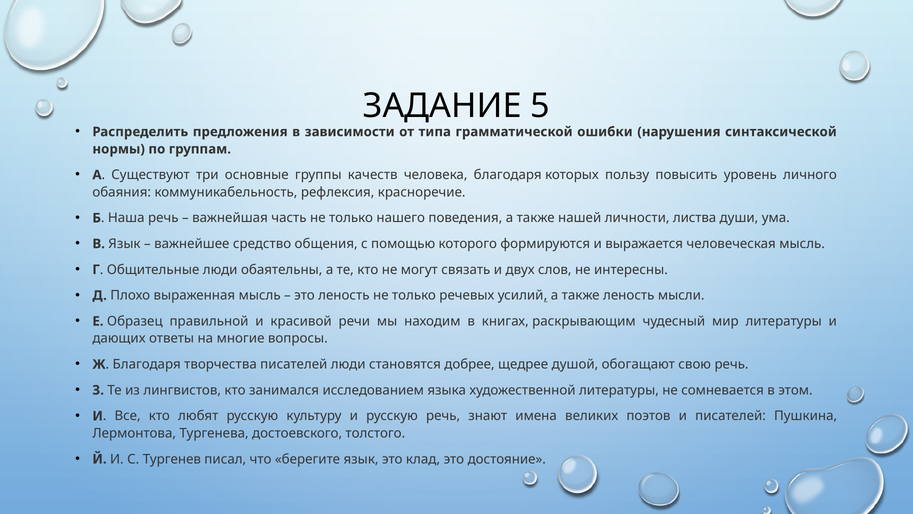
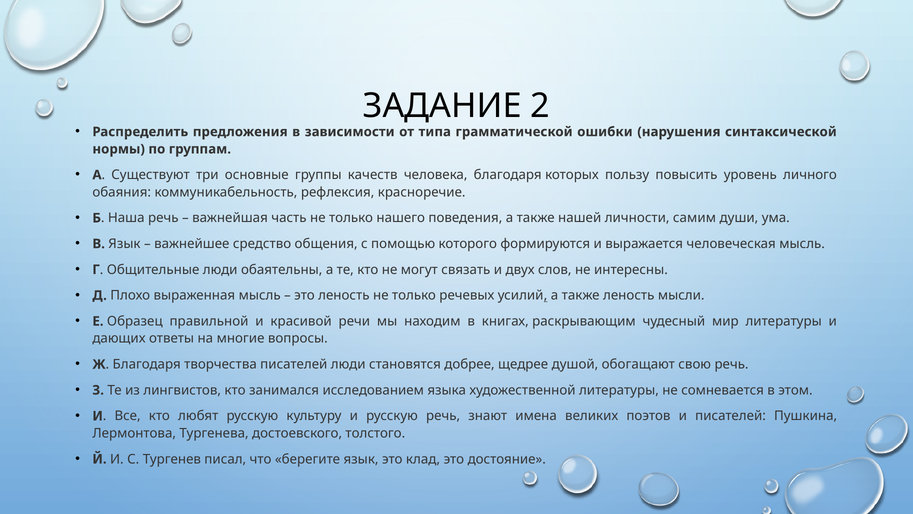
5: 5 -> 2 (540, 106)
листва: листва -> самим (694, 218)
